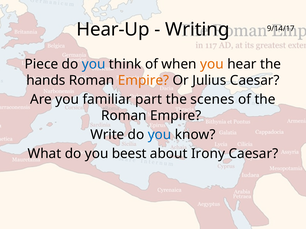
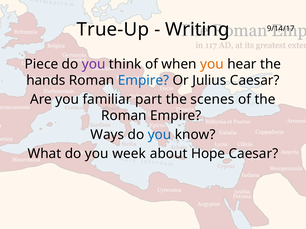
Hear-Up: Hear-Up -> True-Up (113, 30)
you colour: blue -> purple (94, 64)
Empire colour: orange -> blue (144, 81)
Write: Write -> Ways (107, 135)
beest: beest -> week (129, 154)
Irony: Irony -> Hope (208, 154)
